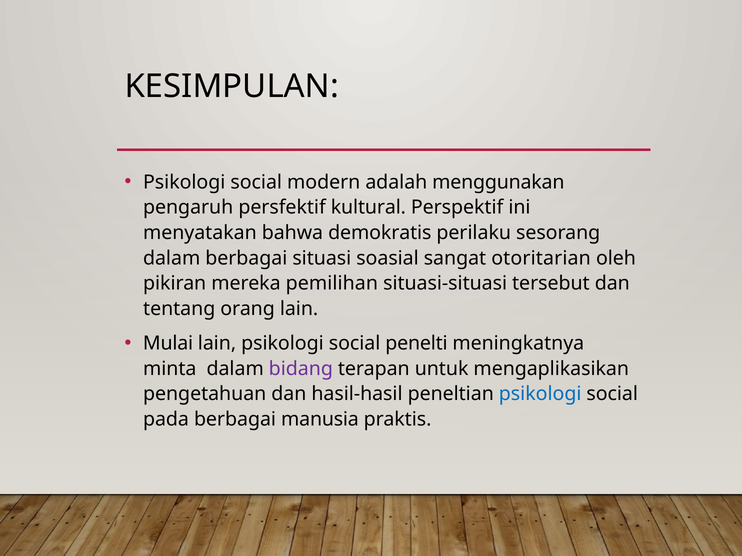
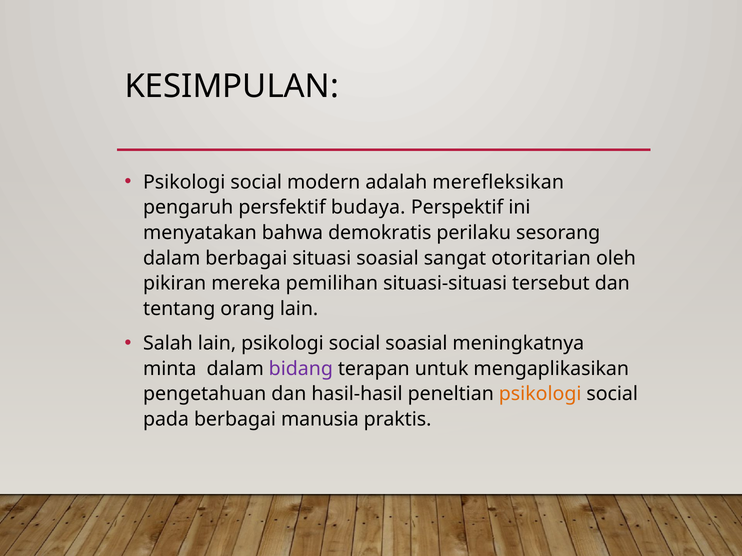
menggunakan: menggunakan -> merefleksikan (498, 182)
kultural: kultural -> budaya (368, 208)
Mulai: Mulai -> Salah (168, 344)
social penelti: penelti -> soasial (416, 344)
psikologi colour: blue -> orange (540, 394)
